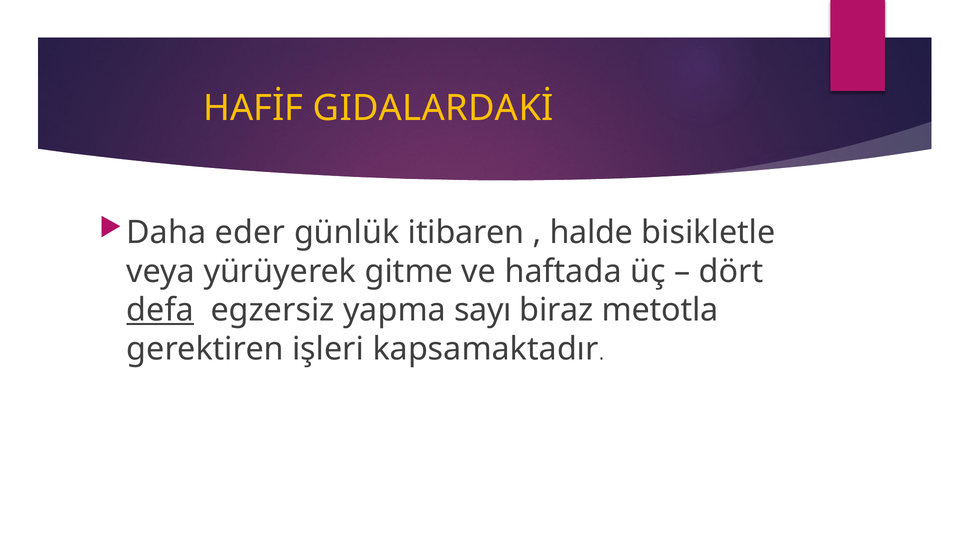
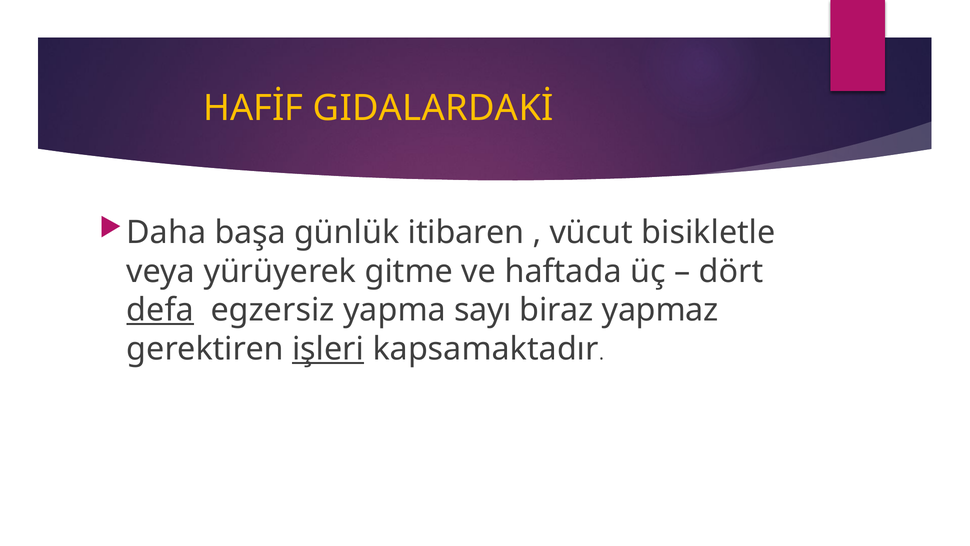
eder: eder -> başa (250, 232)
halde: halde -> vücut (591, 232)
metotla: metotla -> yapmaz (660, 310)
işleri underline: none -> present (328, 349)
